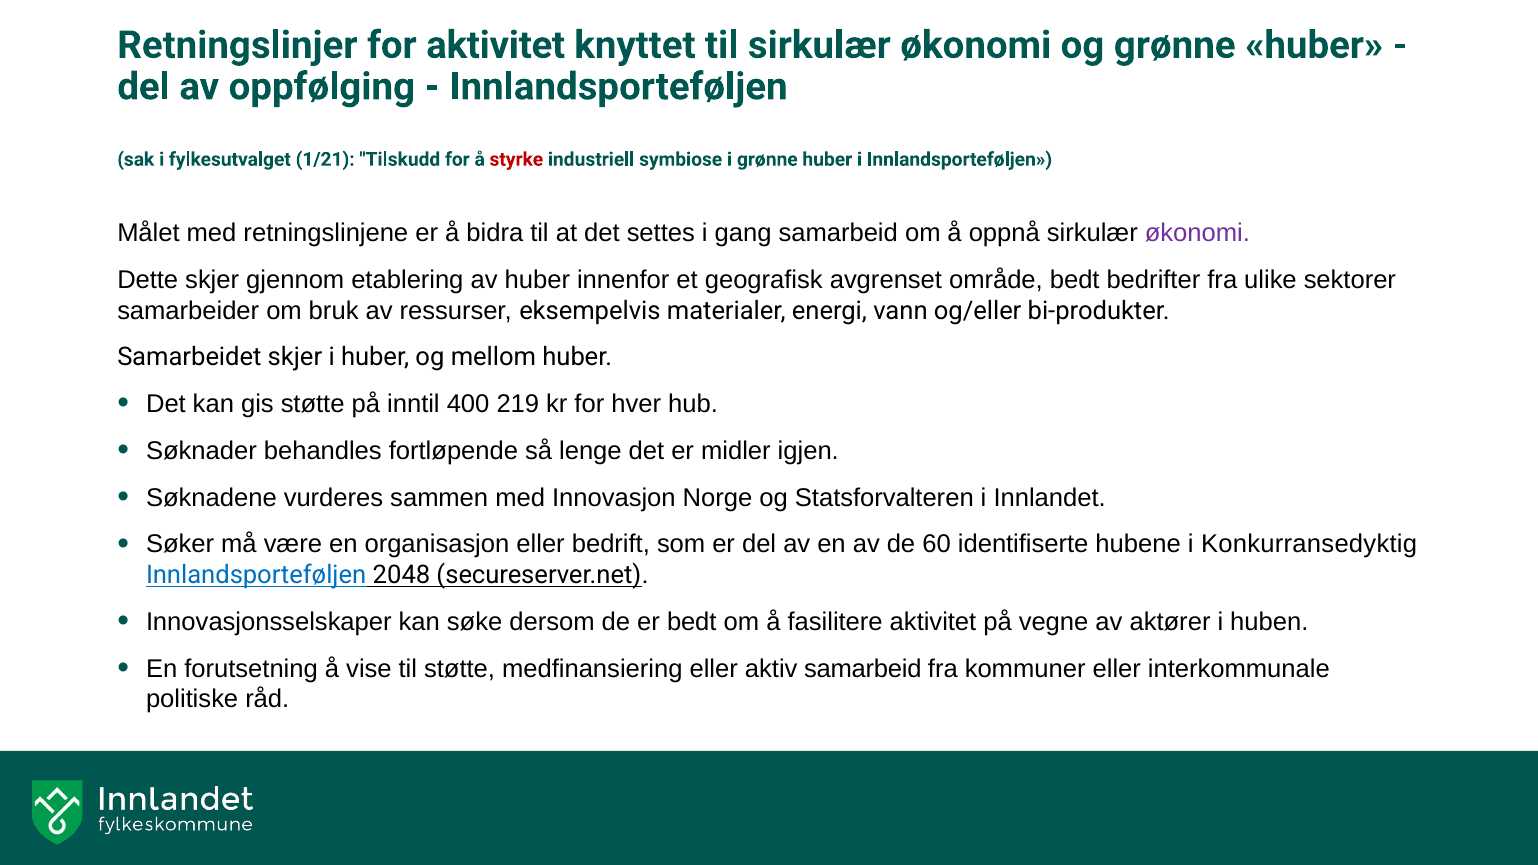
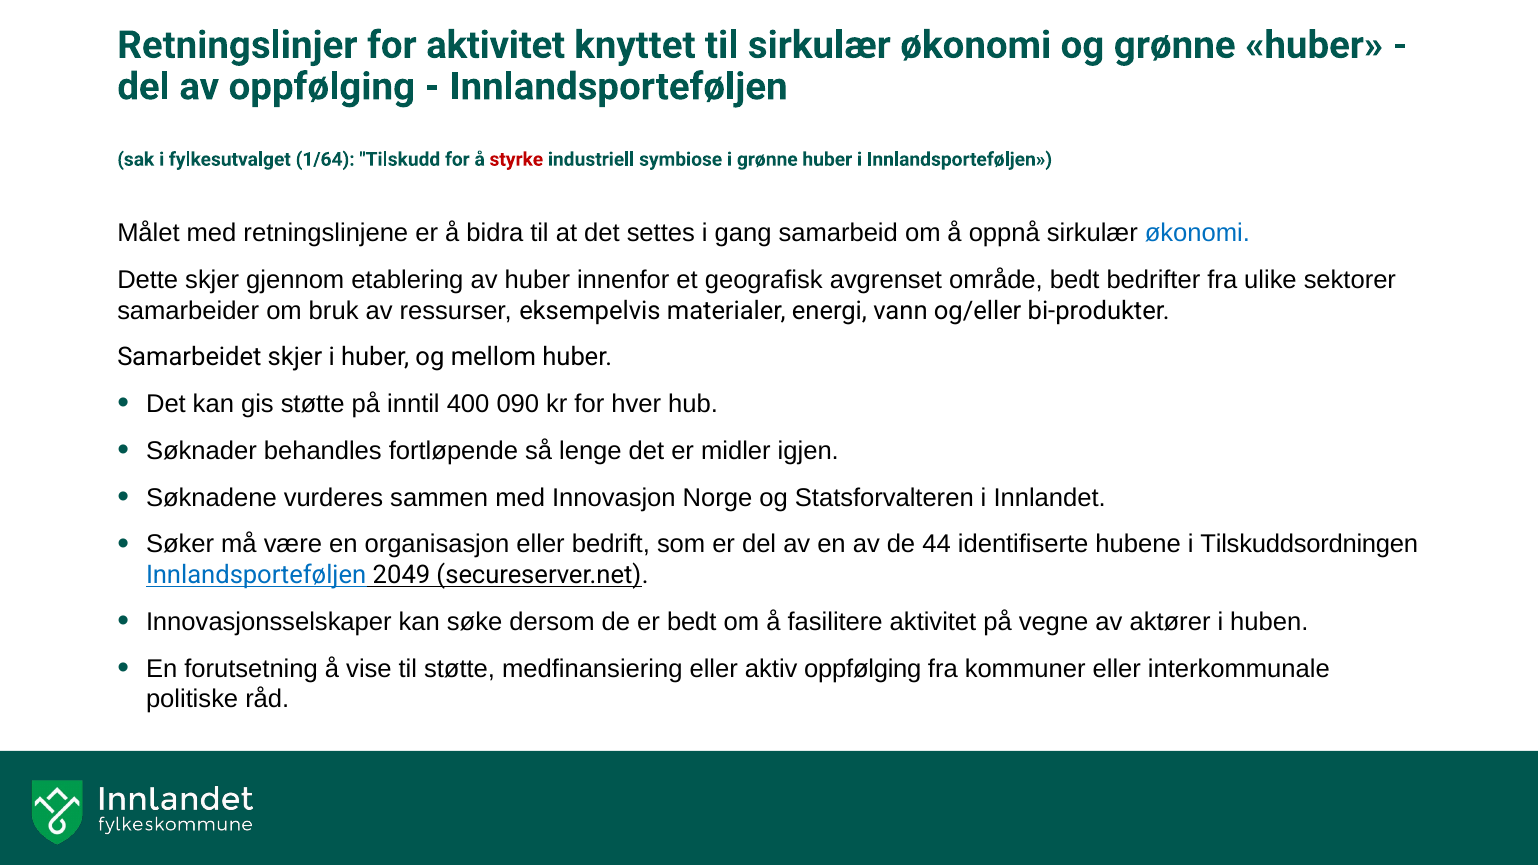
1/21: 1/21 -> 1/64 (325, 159)
økonomi colour: purple -> blue (1197, 233)
219: 219 -> 090 (518, 404)
60: 60 -> 44 (937, 544)
Konkurransedyktig: Konkurransedyktig -> Tilskuddsordningen (1309, 544)
2048: 2048 -> 2049 (402, 575)
aktiv samarbeid: samarbeid -> oppfølging (863, 669)
